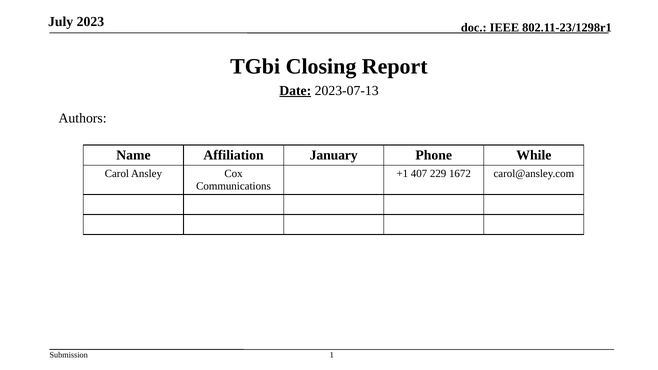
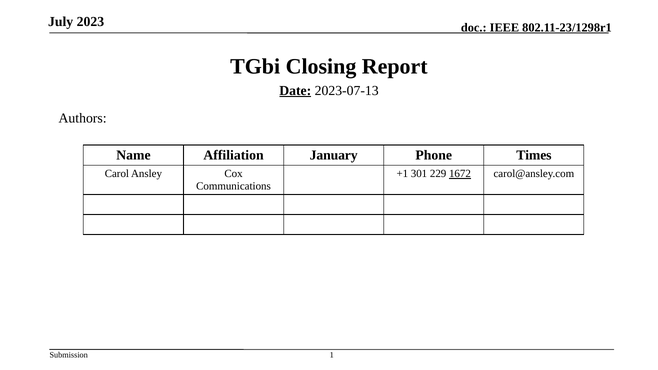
While: While -> Times (534, 155)
407: 407 -> 301 (419, 174)
1672 underline: none -> present (460, 174)
